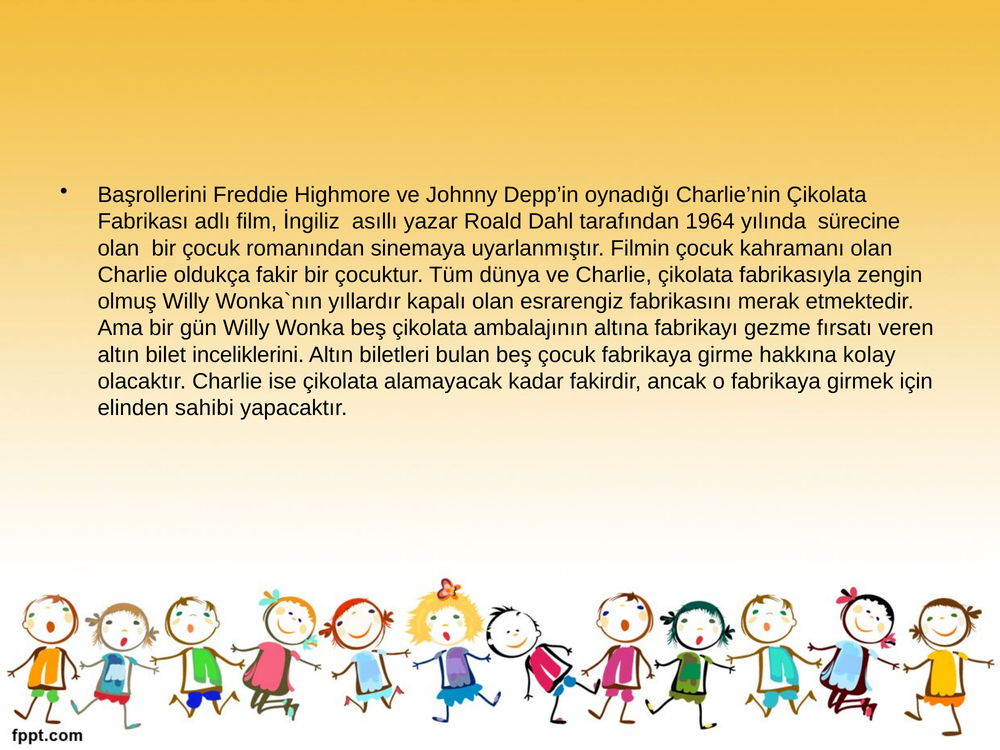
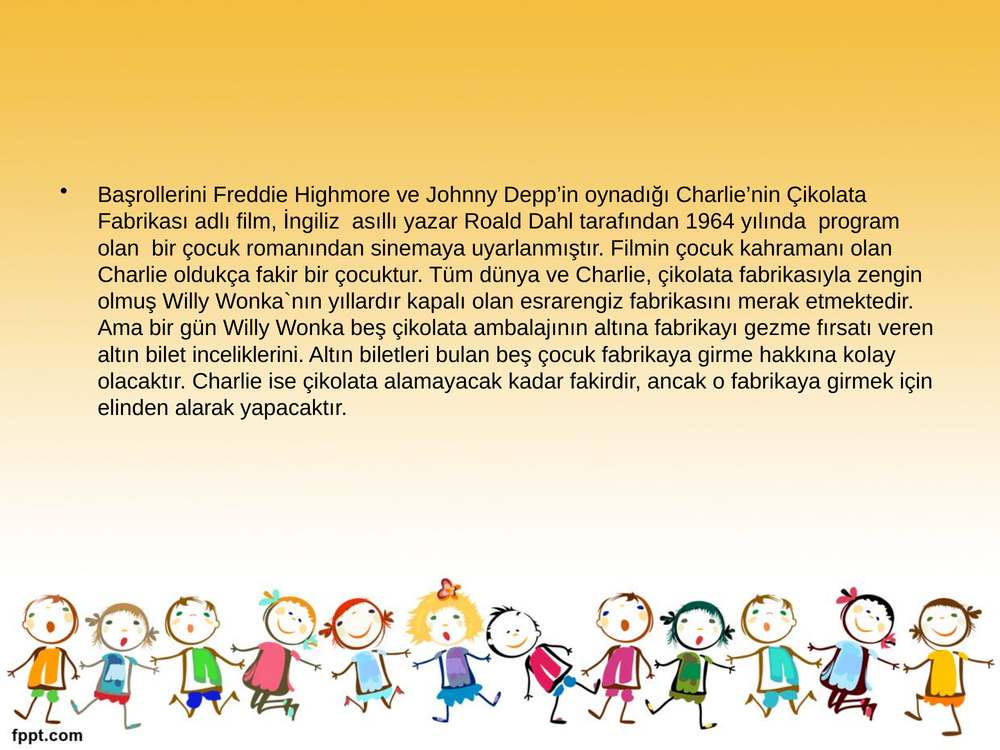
sürecine: sürecine -> program (859, 222)
sahibi: sahibi -> alarak (205, 408)
